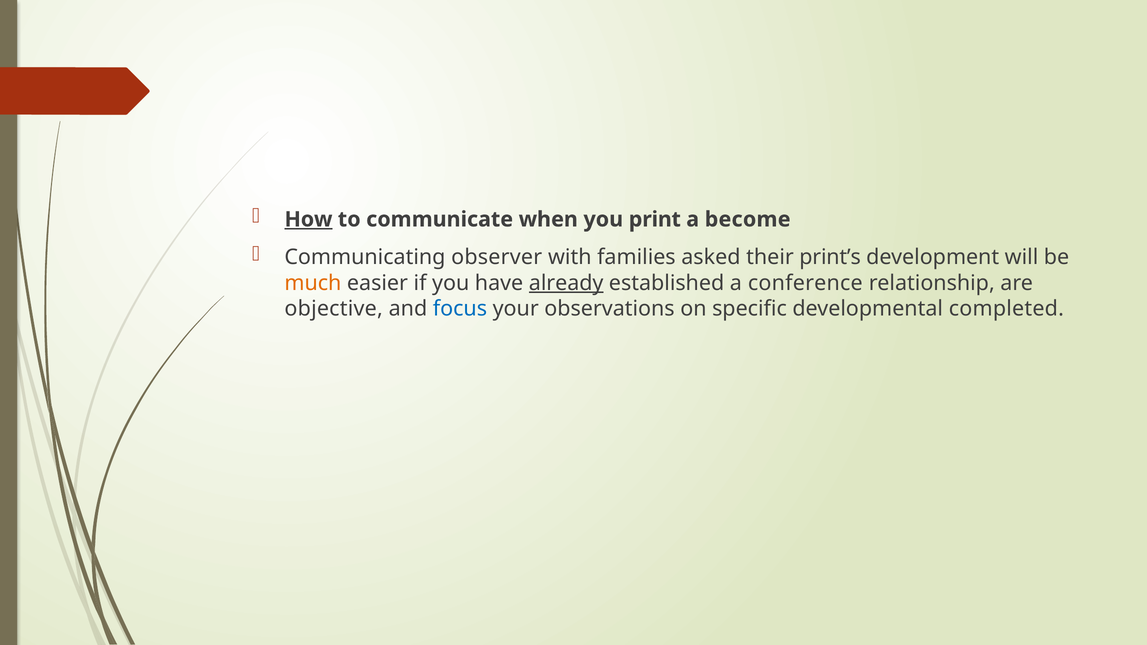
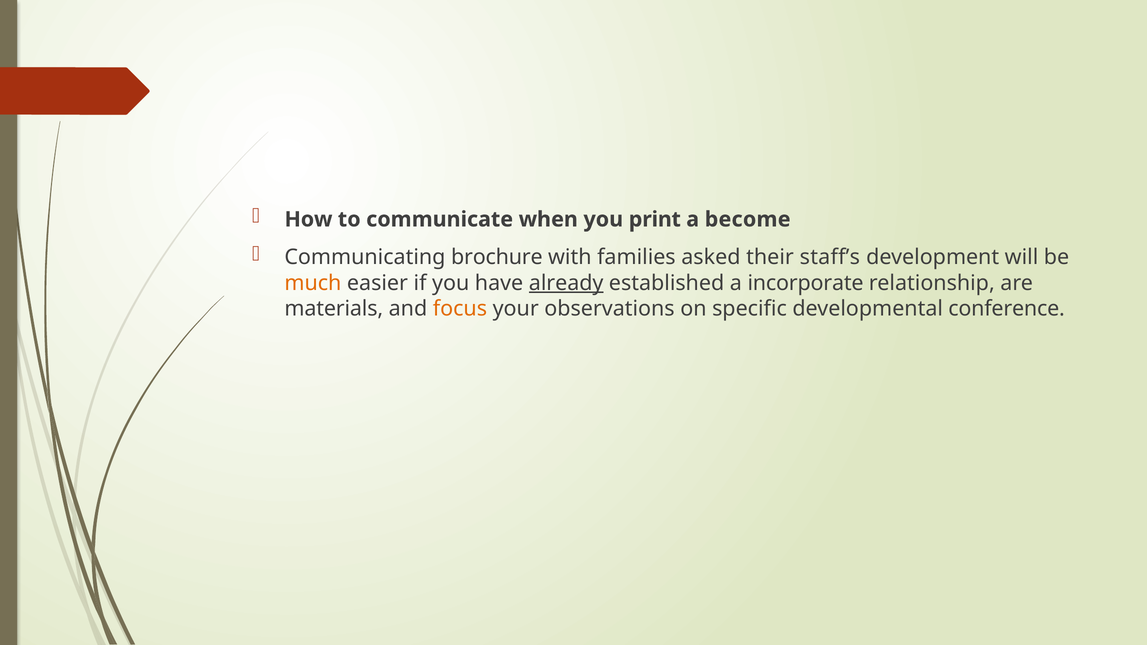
How underline: present -> none (308, 219)
observer: observer -> brochure (497, 257)
print’s: print’s -> staff’s (830, 257)
conference: conference -> incorporate (806, 283)
objective: objective -> materials (334, 309)
focus colour: blue -> orange (460, 309)
completed: completed -> conference (1007, 309)
